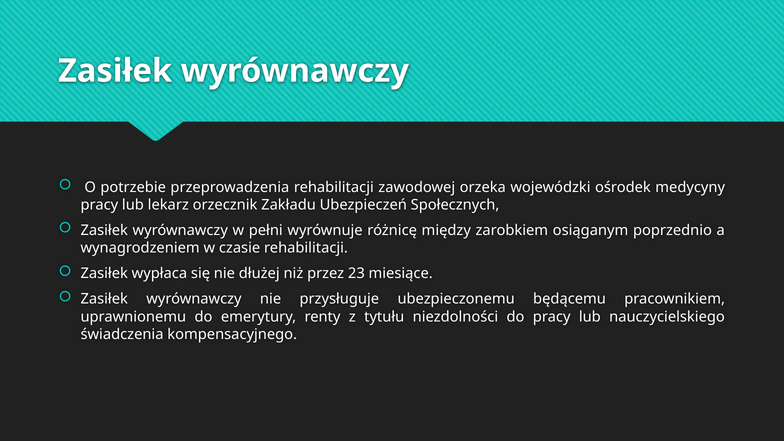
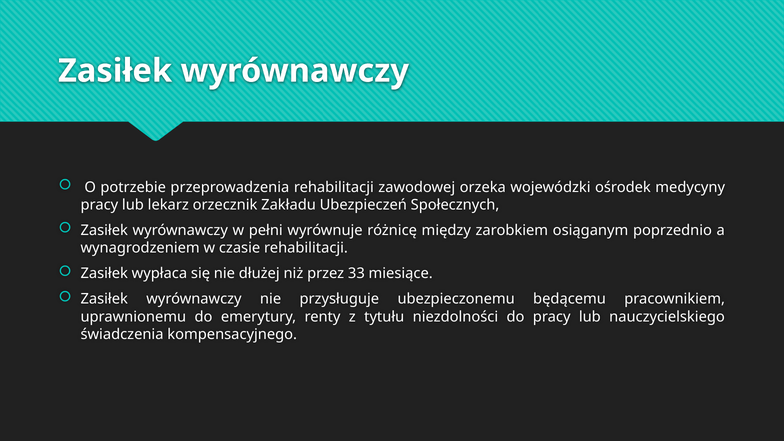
23: 23 -> 33 (356, 274)
